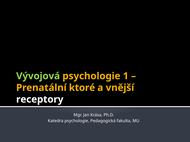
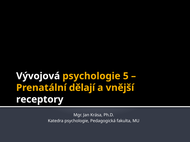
Vývojová colour: light green -> white (38, 76)
1: 1 -> 5 (126, 76)
ktoré: ktoré -> dělají (82, 88)
